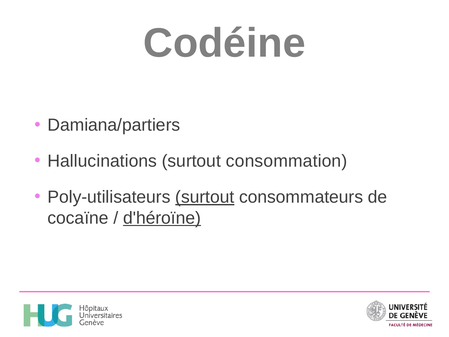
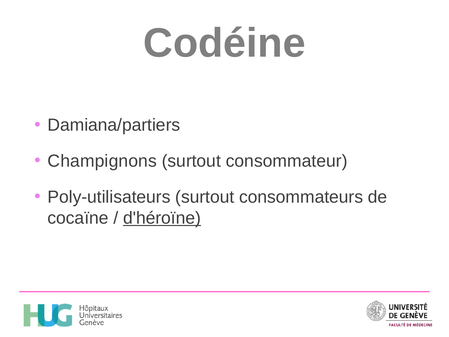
Hallucinations: Hallucinations -> Champignons (102, 161)
consommation: consommation -> consommateur (287, 161)
surtout underline: present -> none (205, 197)
